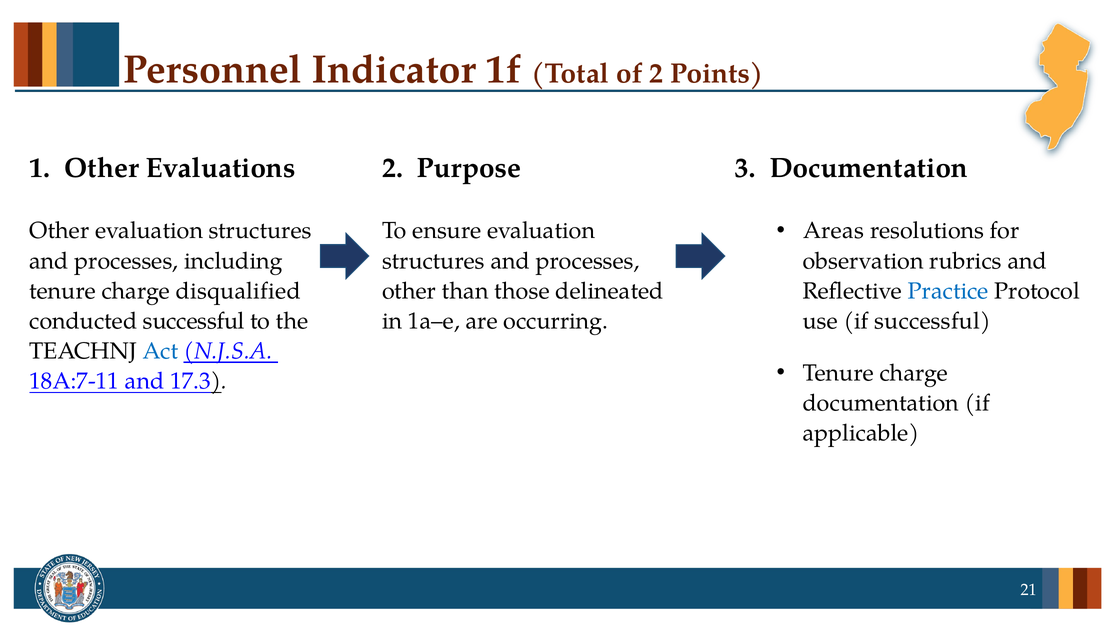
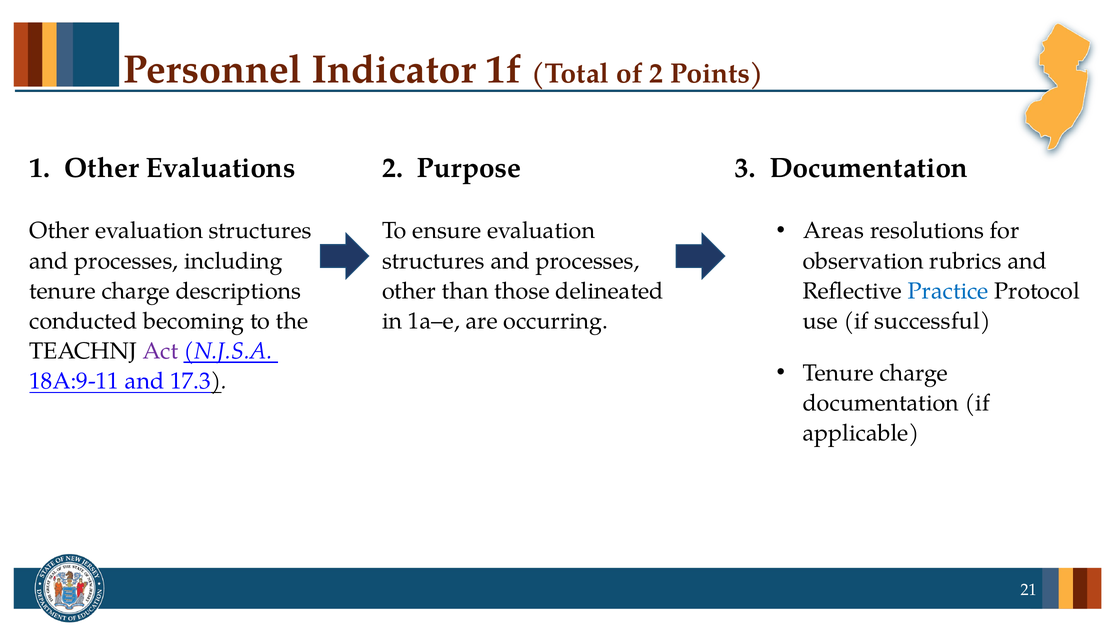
disqualified: disqualified -> descriptions (238, 291)
conducted successful: successful -> becoming (194, 321)
Act colour: blue -> purple (160, 351)
18A:7-11: 18A:7-11 -> 18A:9-11 (74, 381)
